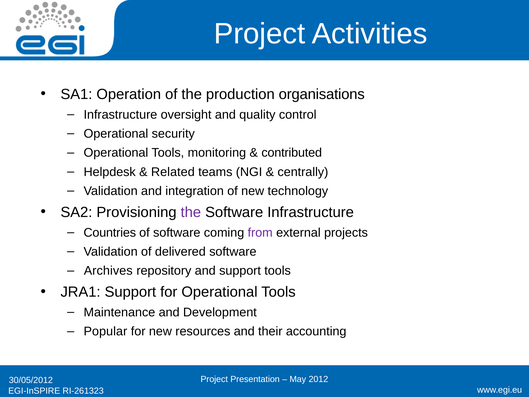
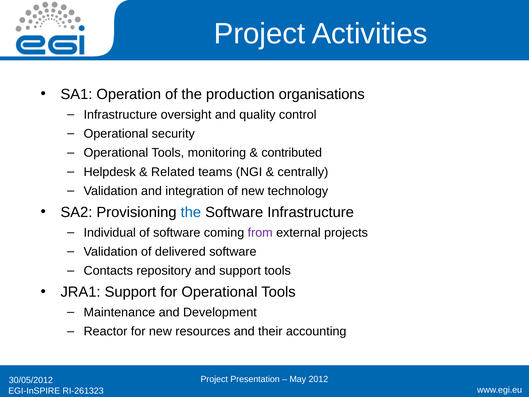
the colour: purple -> blue (191, 212)
Countries: Countries -> Individual (110, 232)
Archives: Archives -> Contacts (108, 271)
Popular: Popular -> Reactor (106, 331)
